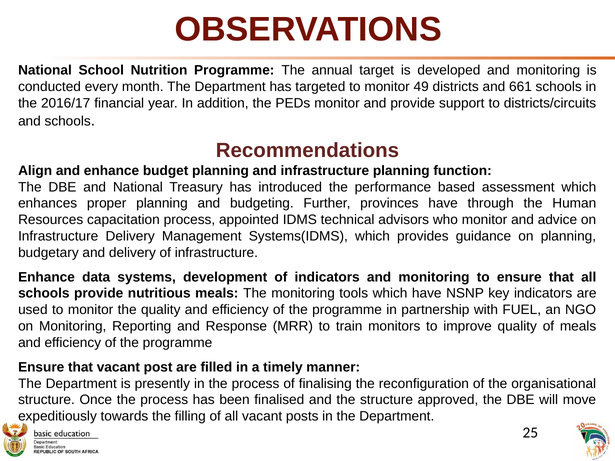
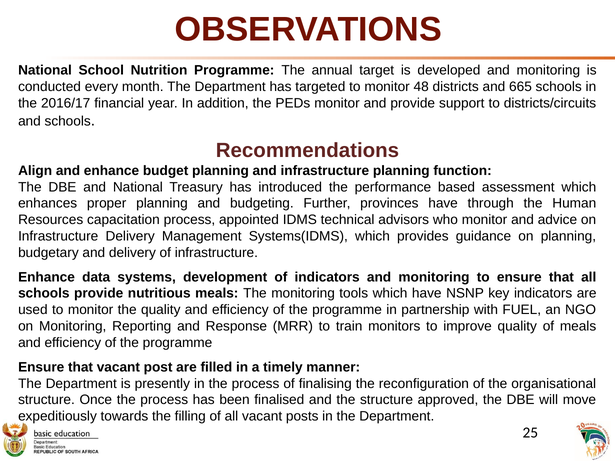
49: 49 -> 48 (421, 87)
661: 661 -> 665 (520, 87)
